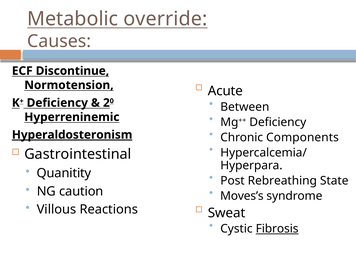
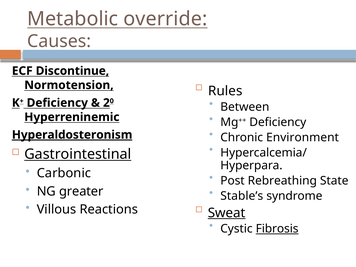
Acute: Acute -> Rules (225, 91)
Components: Components -> Environment (303, 137)
Gastrointestinal underline: none -> present (78, 154)
Quanitity: Quanitity -> Carbonic (64, 173)
caution: caution -> greater (81, 191)
Moves’s: Moves’s -> Stable’s (242, 196)
Sweat underline: none -> present (227, 213)
